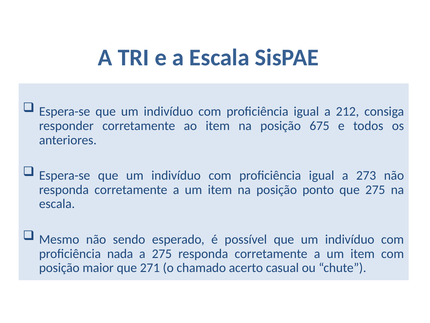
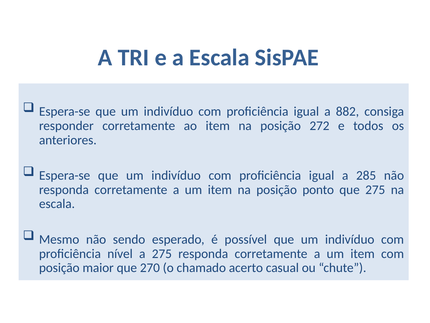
212: 212 -> 882 (347, 111)
675: 675 -> 272 (320, 126)
273: 273 -> 285 (366, 175)
nada: nada -> nível (120, 253)
271: 271 -> 270 (150, 268)
